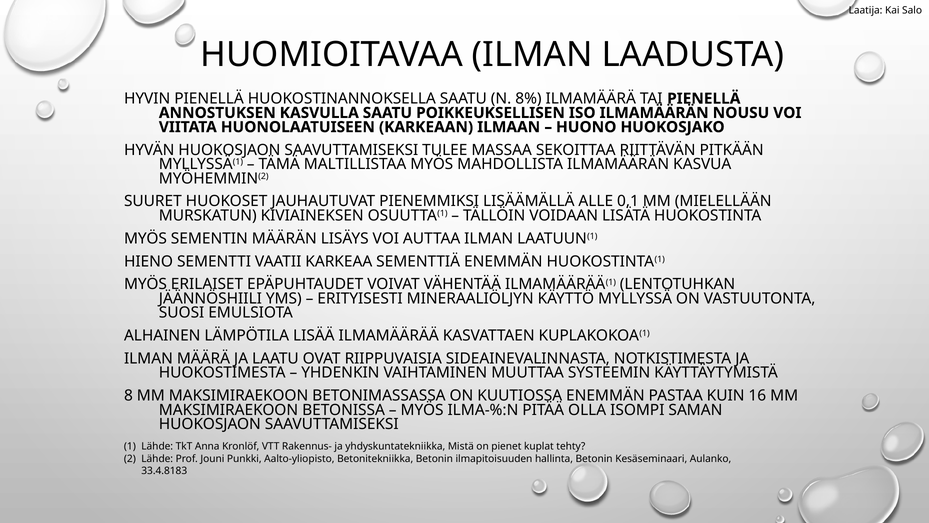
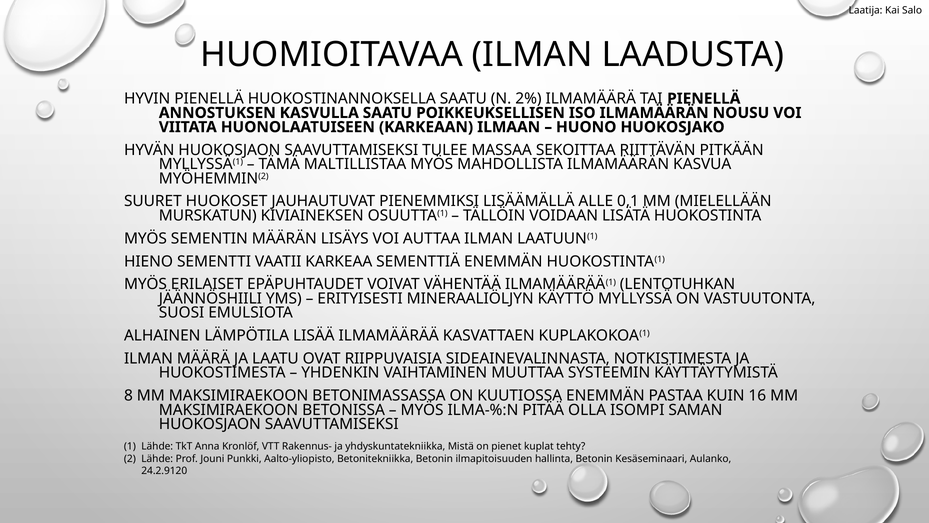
8%: 8% -> 2% (528, 99)
33.4.8183: 33.4.8183 -> 24.2.9120 (164, 471)
